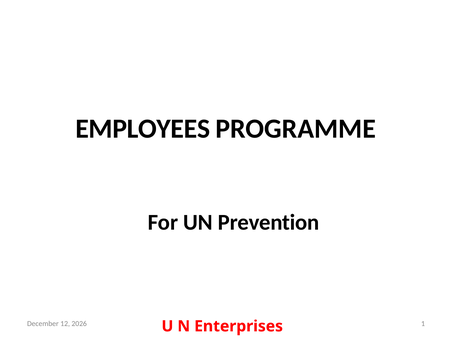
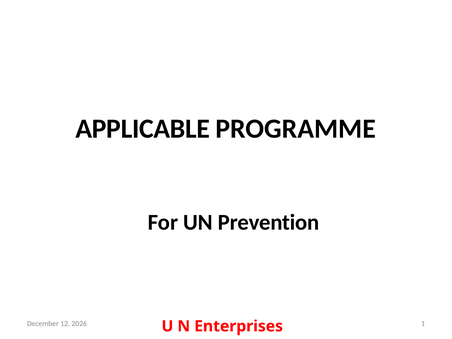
EMPLOYEES: EMPLOYEES -> APPLICABLE (143, 129)
